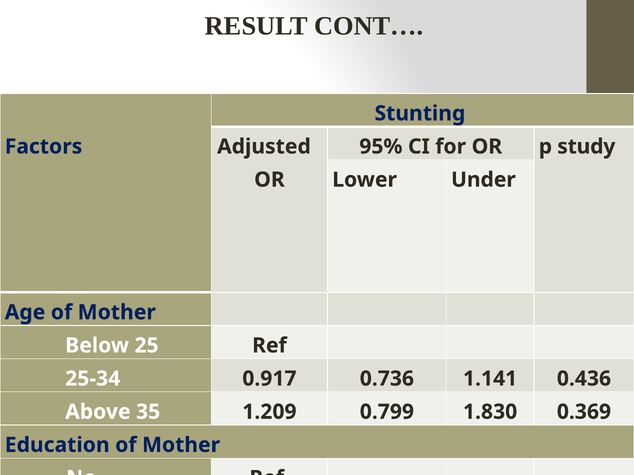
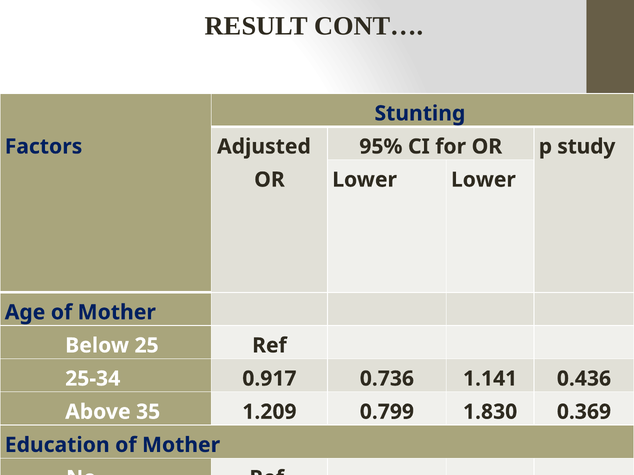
Lower Under: Under -> Lower (483, 180)
